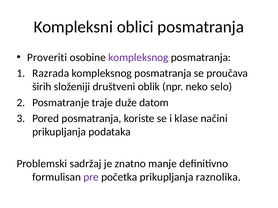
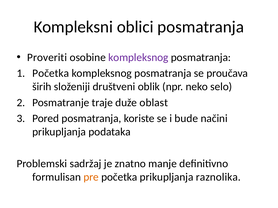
Razrada: Razrada -> Početka (51, 73)
datom: datom -> oblast (154, 103)
klase: klase -> bude (186, 119)
pre colour: purple -> orange (91, 177)
